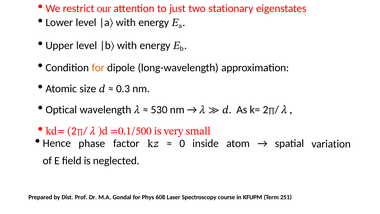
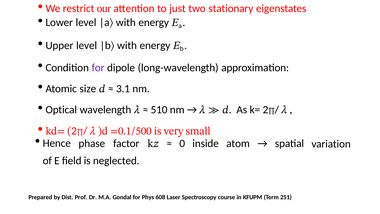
for colour: orange -> purple (98, 68)
0.3: 0.3 -> 3.1 (123, 89)
530: 530 -> 510 (159, 110)
